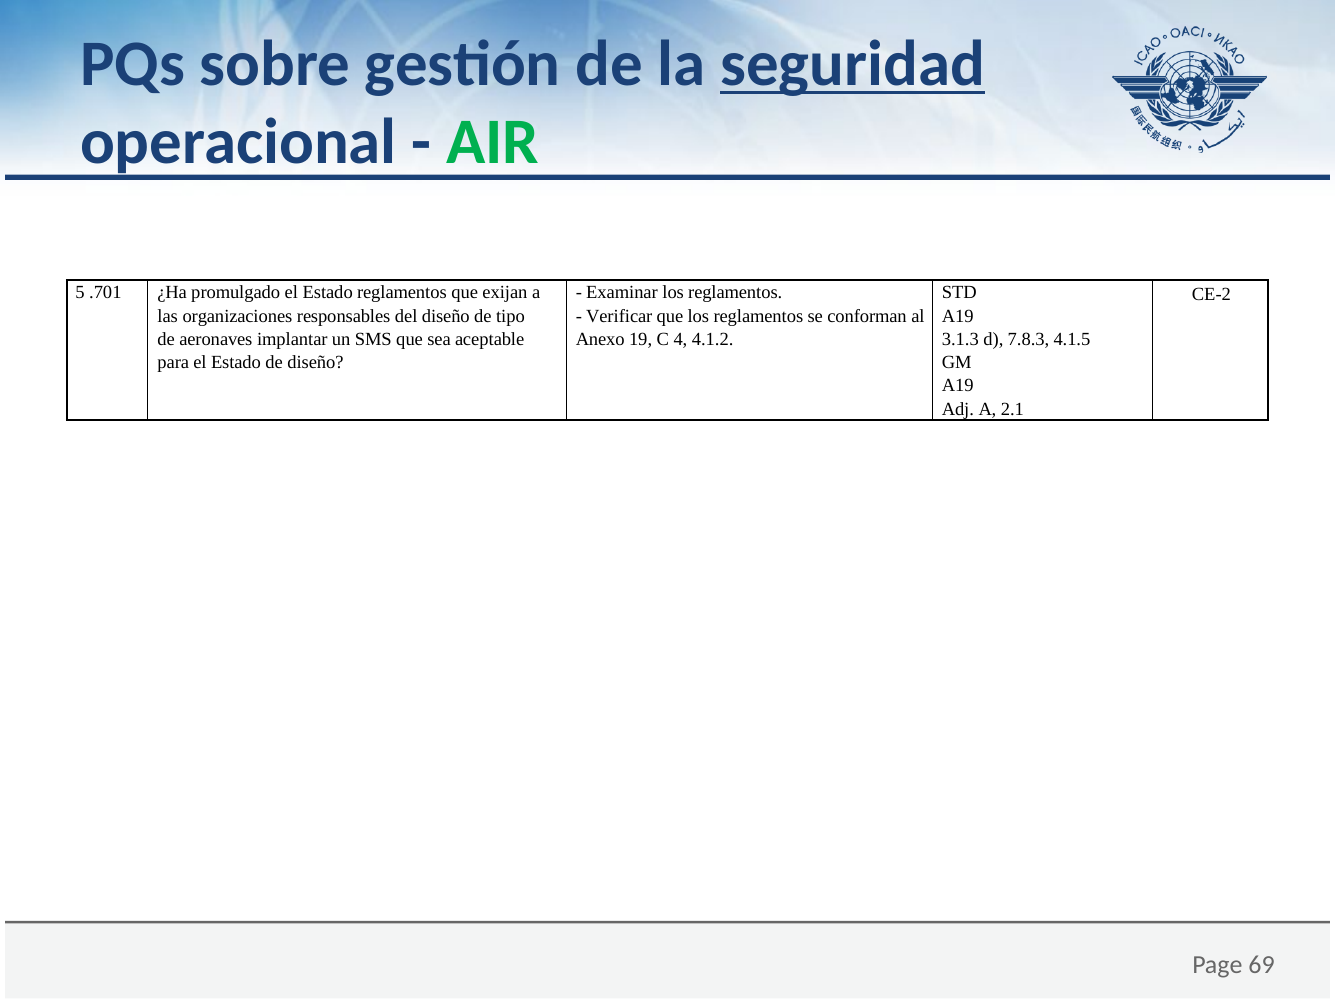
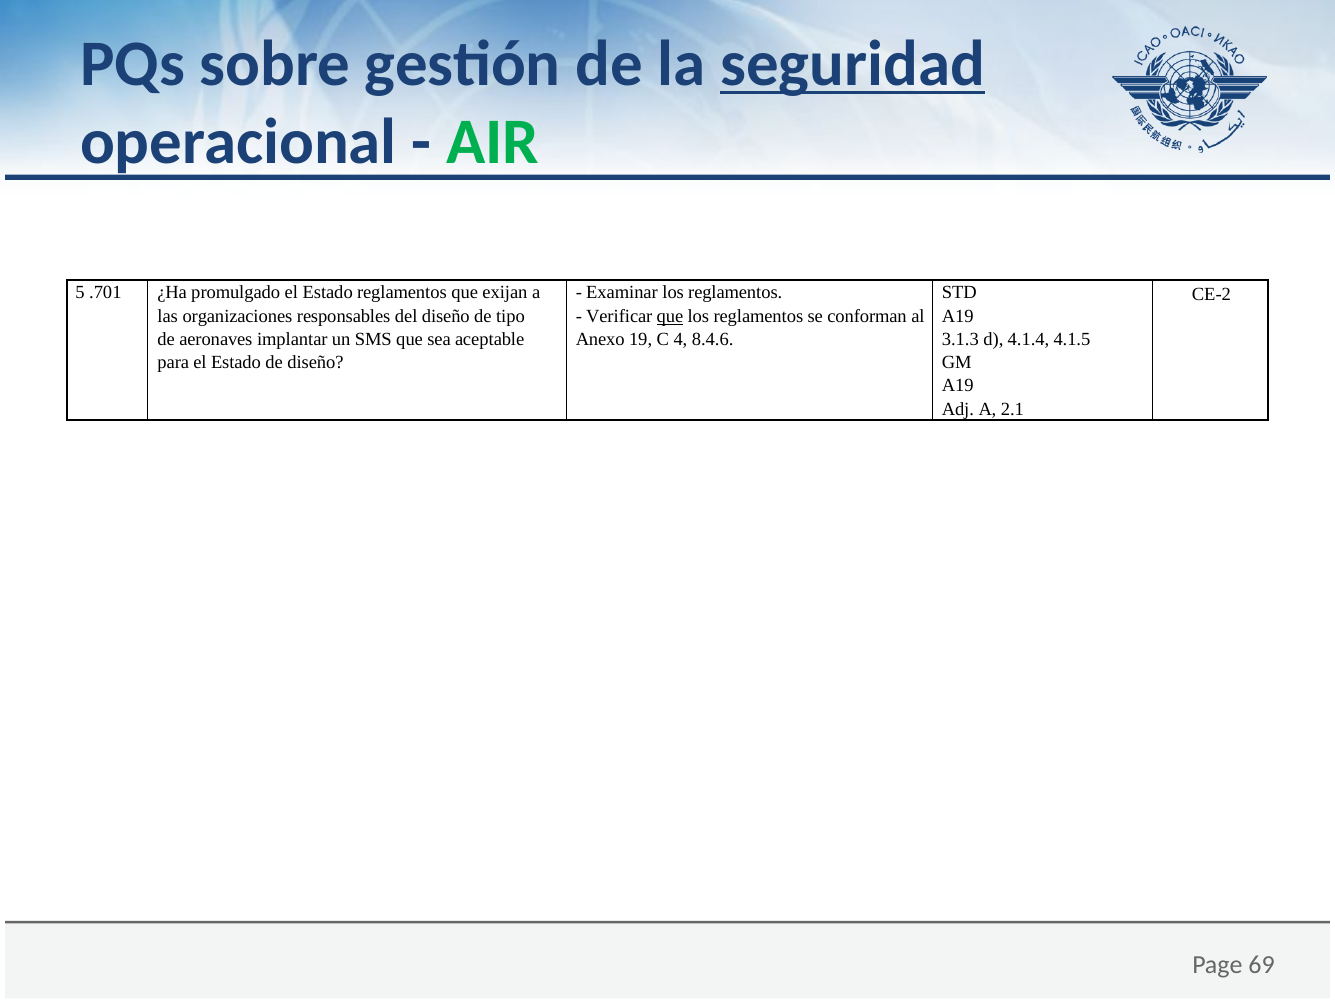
que underline: none -> present (670, 316)
7.8.3: 7.8.3 -> 4.1.4 (1029, 340)
4.1.2: 4.1.2 -> 8.4.6 (713, 340)
